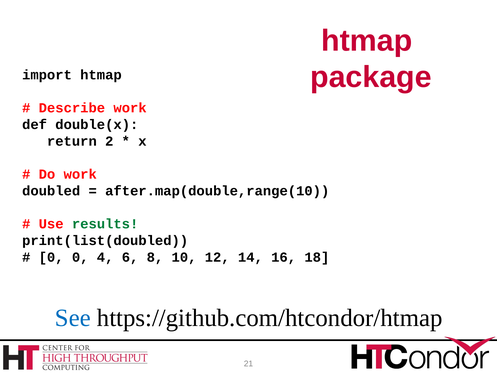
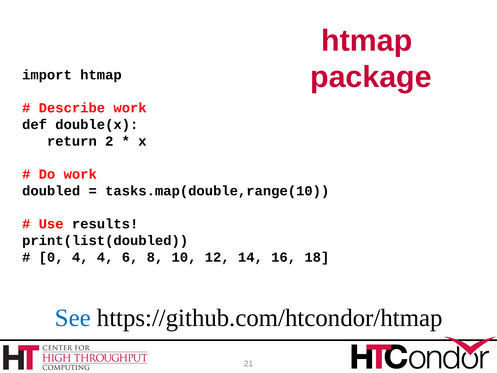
after.map(double,range(10: after.map(double,range(10 -> tasks.map(double,range(10 (217, 191)
results colour: green -> black (105, 224)
0 0: 0 -> 4 (80, 257)
